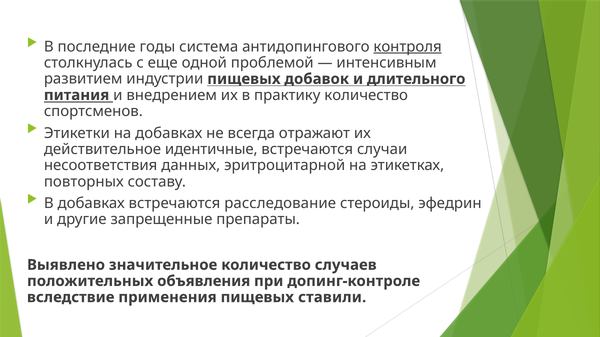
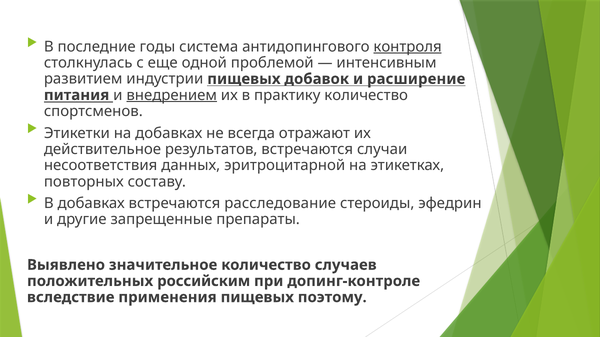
длительного: длительного -> расширение (416, 79)
внедрением underline: none -> present (172, 95)
идентичные: идентичные -> результатов (211, 149)
объявления: объявления -> российским (204, 281)
ставили: ставили -> поэтому (332, 298)
